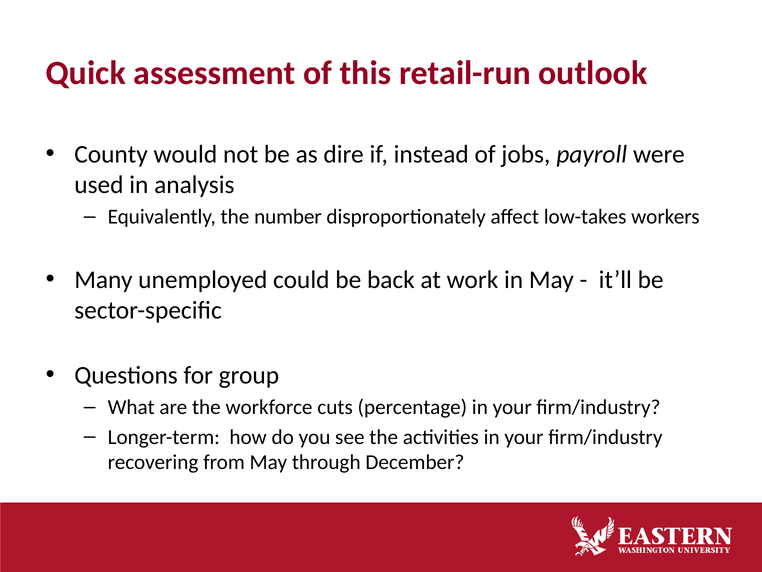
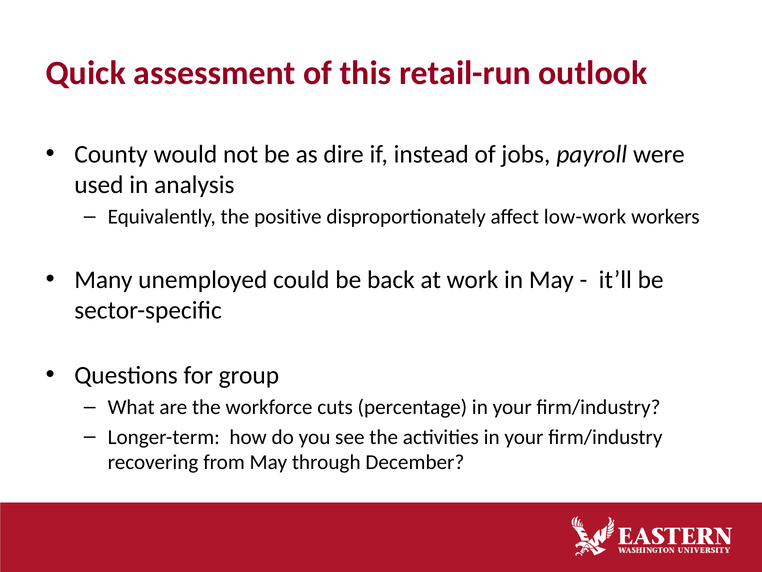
number: number -> positive (288, 217)
low-takes: low-takes -> low-work (585, 217)
